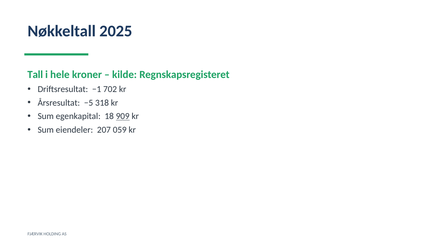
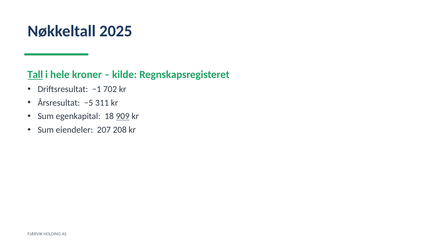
Tall underline: none -> present (35, 75)
318: 318 -> 311 (102, 103)
059: 059 -> 208 (120, 130)
